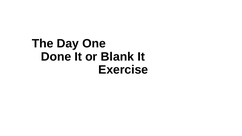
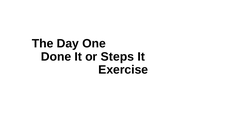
Blank: Blank -> Steps (117, 57)
